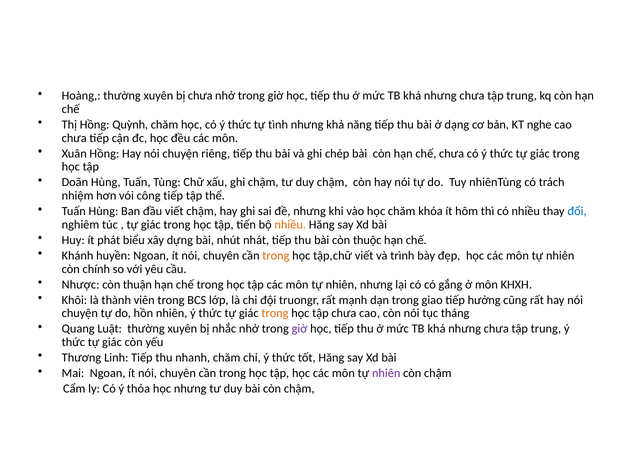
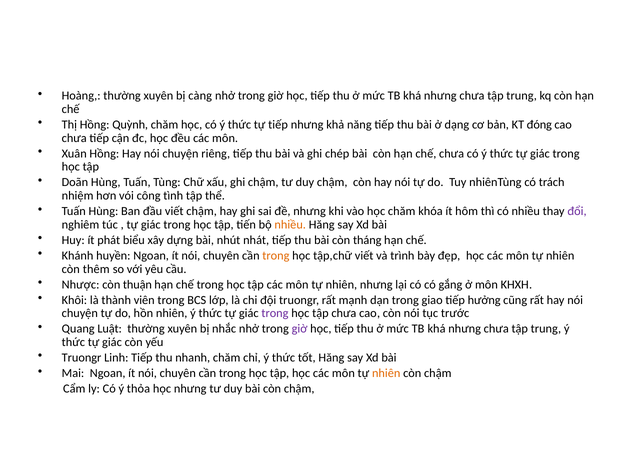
bị chưa: chưa -> càng (200, 96)
tự tình: tình -> tiếp (278, 125)
nghe: nghe -> đóng (539, 125)
công tiếp: tiếp -> tình (173, 196)
đổi colour: blue -> purple (577, 211)
thuộc: thuộc -> tháng (367, 240)
chính: chính -> thêm (96, 269)
trong colour: orange -> purple (275, 313)
tháng: tháng -> trước (455, 313)
Thương: Thương -> Truongr (82, 358)
nhiên colour: purple -> orange (386, 373)
